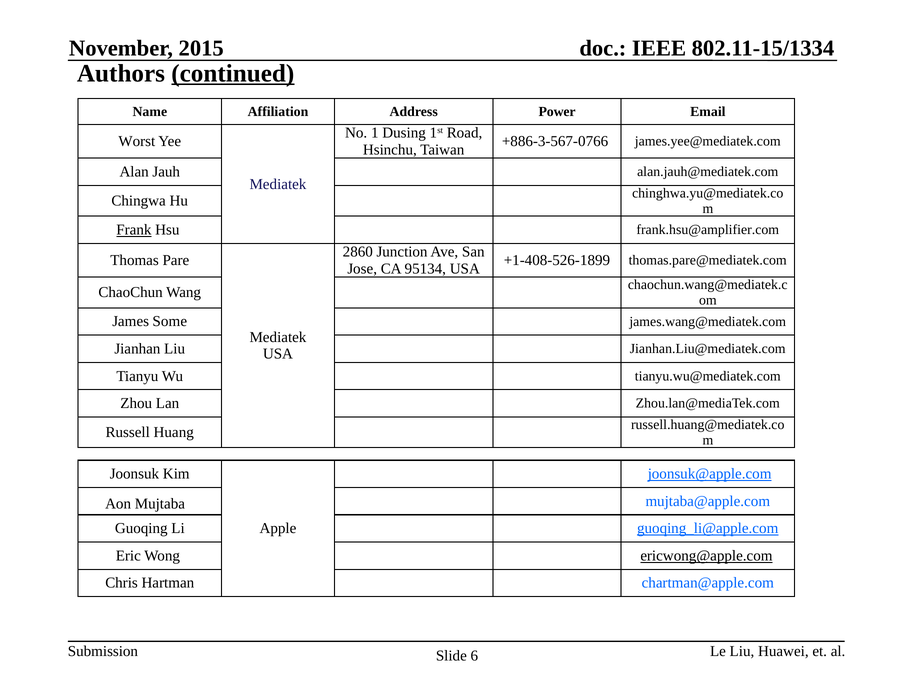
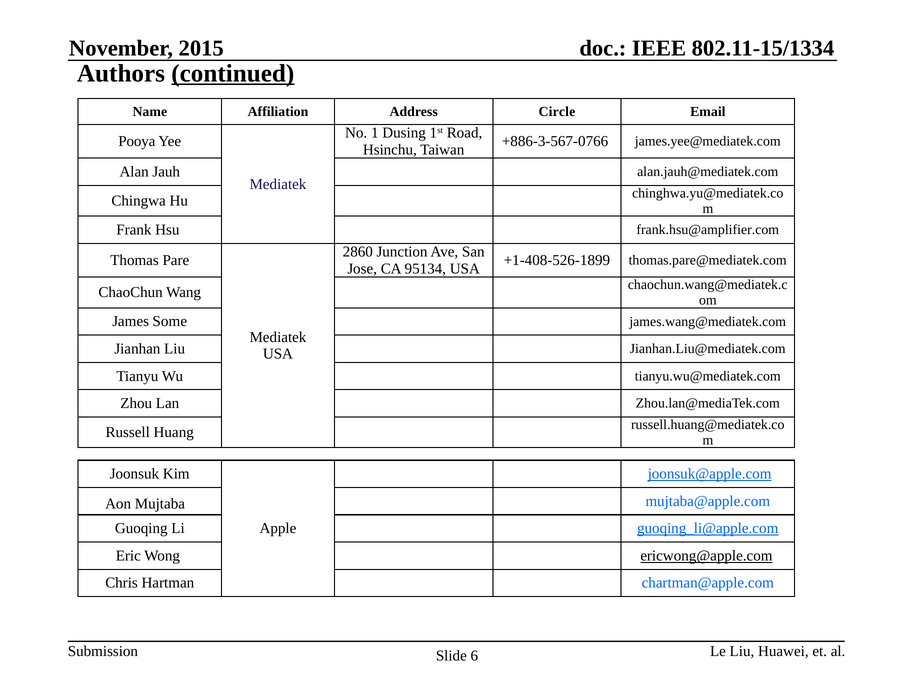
Power: Power -> Circle (557, 112)
Worst: Worst -> Pooya (137, 141)
Frank underline: present -> none (134, 230)
